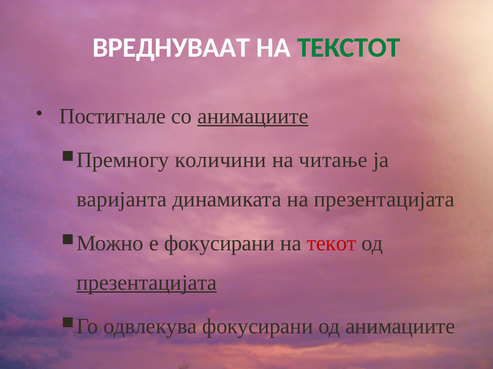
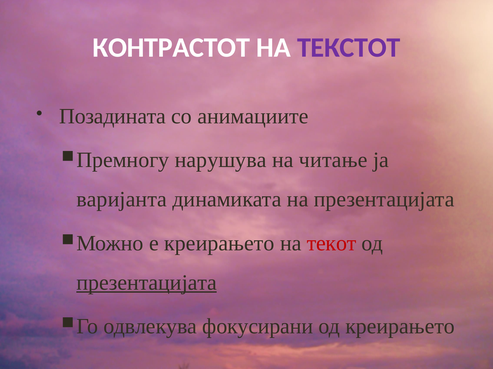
ВРЕДНУВААТ: ВРЕДНУВААТ -> КОНТРАСТОТ (171, 48)
ТЕКСТОТ colour: green -> purple (349, 48)
Постигнале: Постигнале -> Позадината (113, 117)
анимациите underline: present -> none (253, 117)
количини: количини -> нарушува (221, 160)
е фокусирани: фокусирани -> креирањето (219, 244)
од анимациите: анимациите -> креирањето (400, 327)
